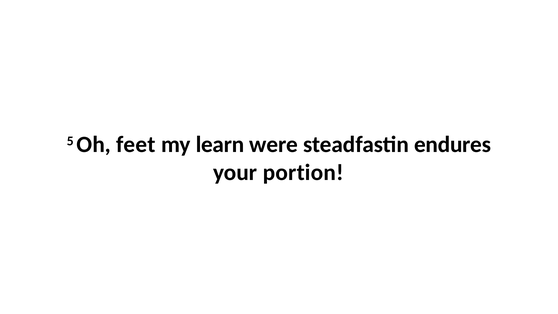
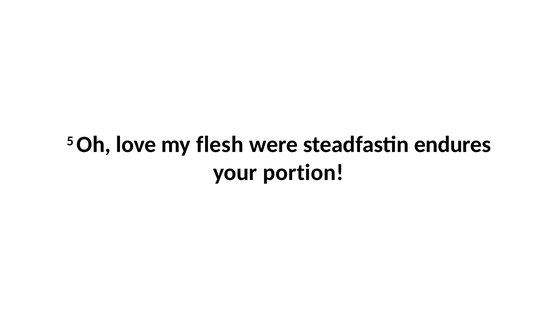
feet: feet -> love (136, 145)
learn: learn -> flesh (220, 145)
